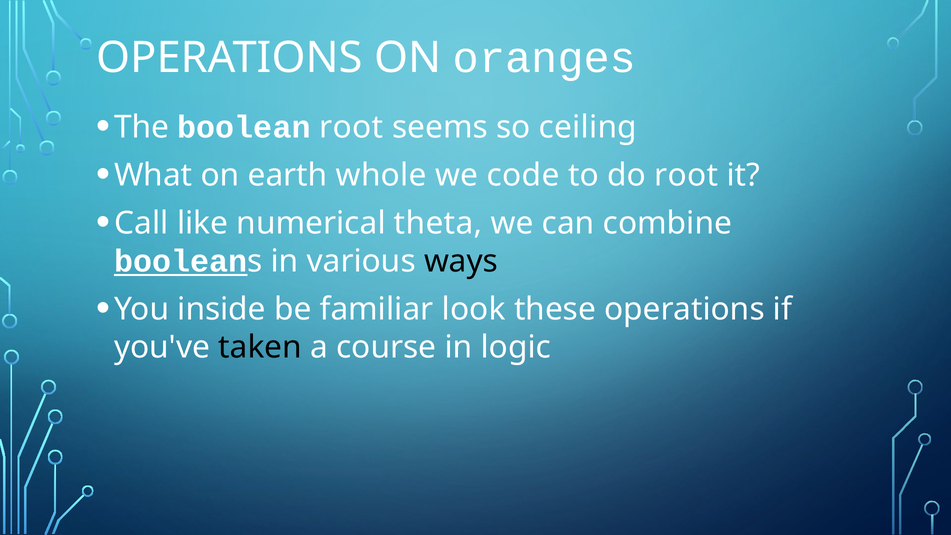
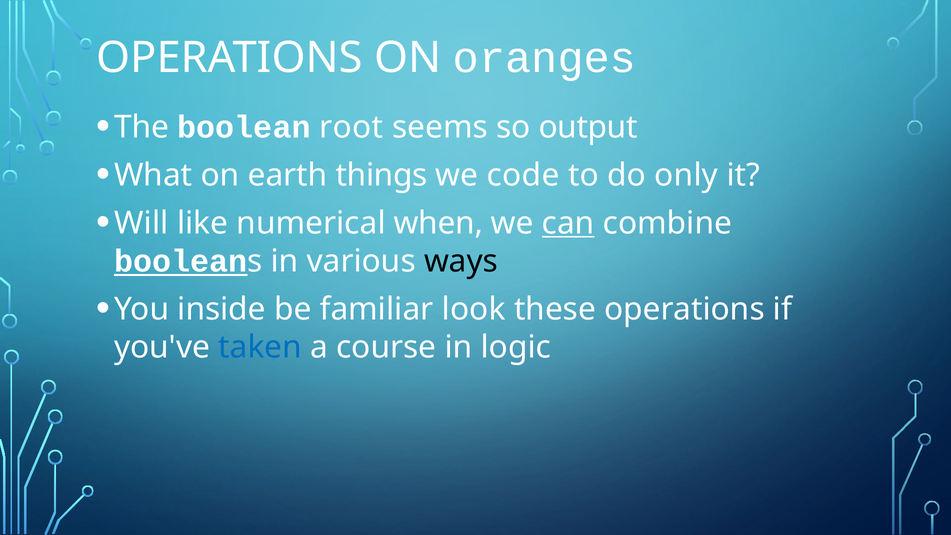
ceiling: ceiling -> output (588, 127)
whole: whole -> things (382, 175)
do root: root -> only (686, 175)
Call: Call -> Will (141, 223)
theta: theta -> when (438, 223)
can underline: none -> present (568, 223)
taken colour: black -> blue (260, 347)
